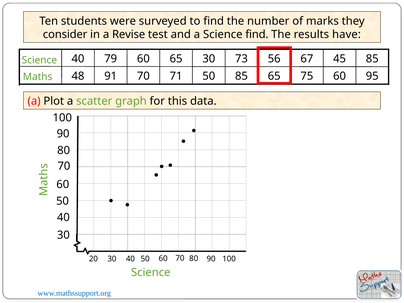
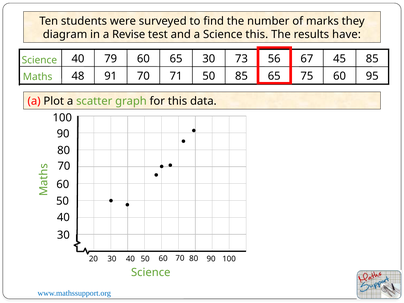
consider: consider -> diagram (65, 35)
Science find: find -> this (257, 35)
